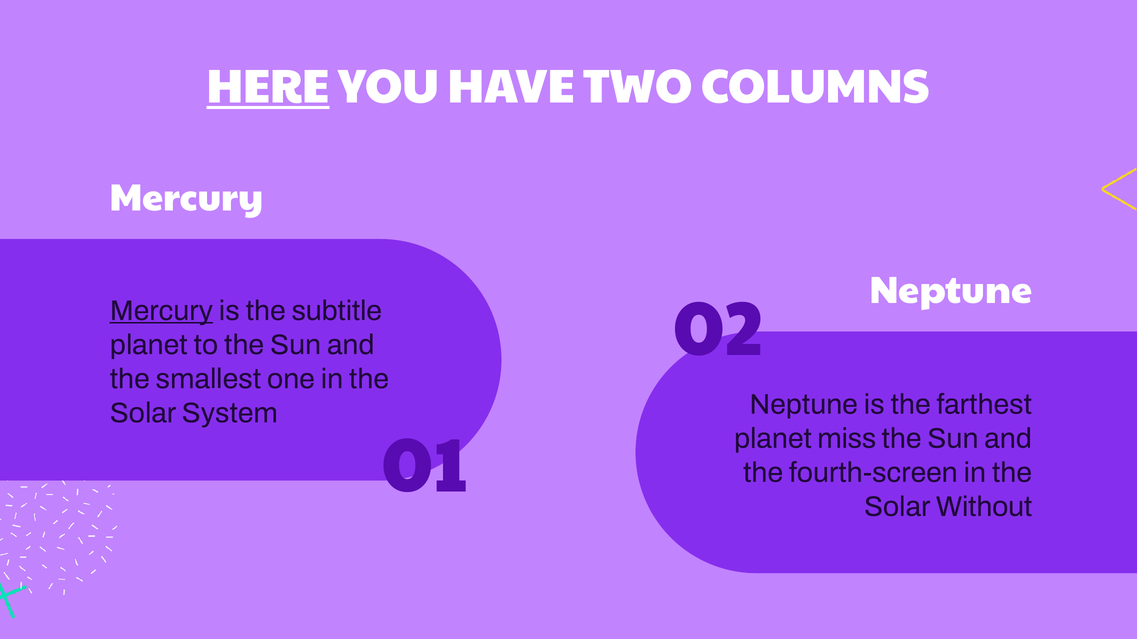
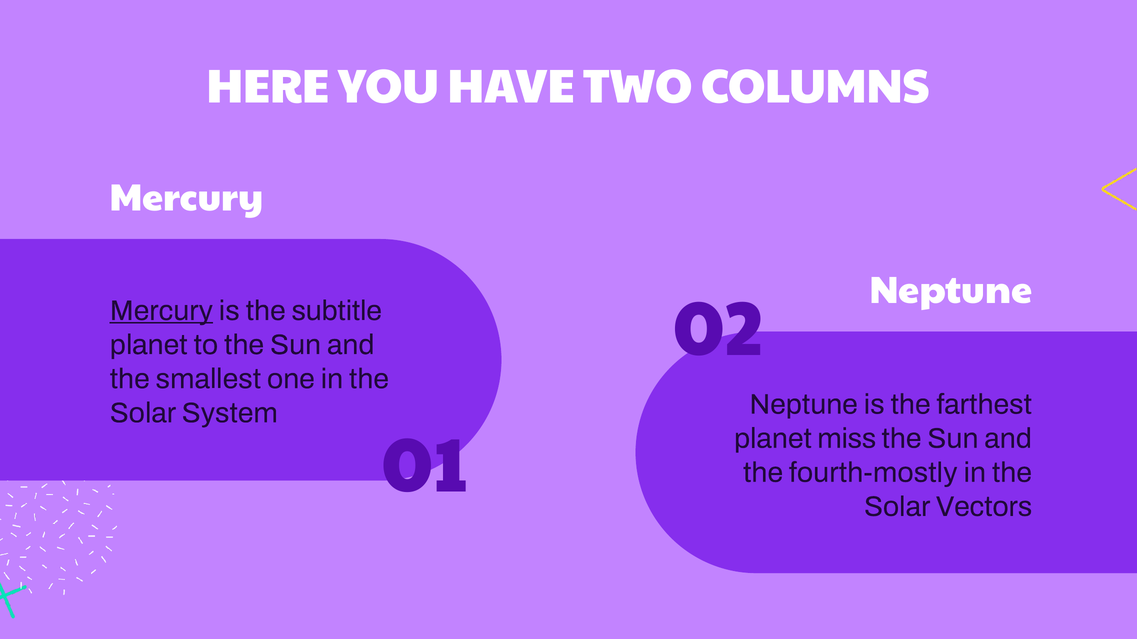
HERE underline: present -> none (268, 87)
fourth-screen: fourth-screen -> fourth-mostly (873, 473)
Without: Without -> Vectors (984, 507)
